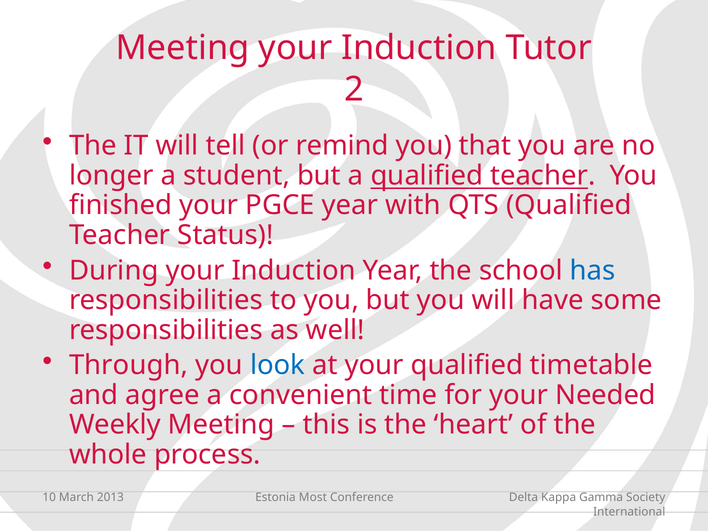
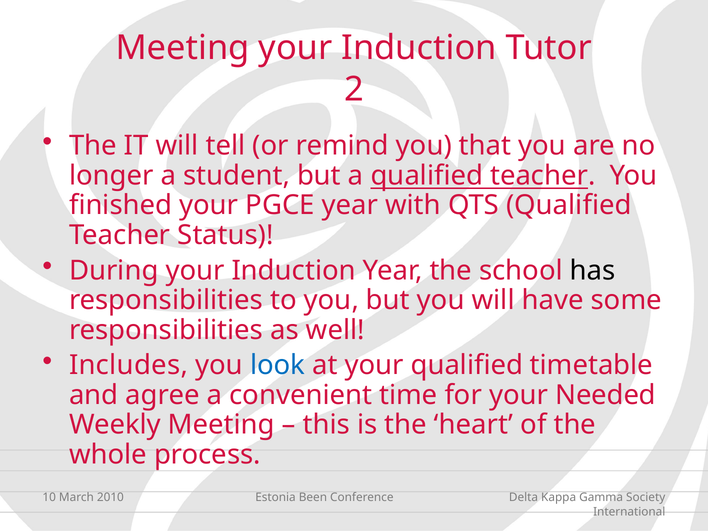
has colour: blue -> black (593, 271)
Through: Through -> Includes (128, 365)
2013: 2013 -> 2010 (110, 498)
Most: Most -> Been (313, 498)
